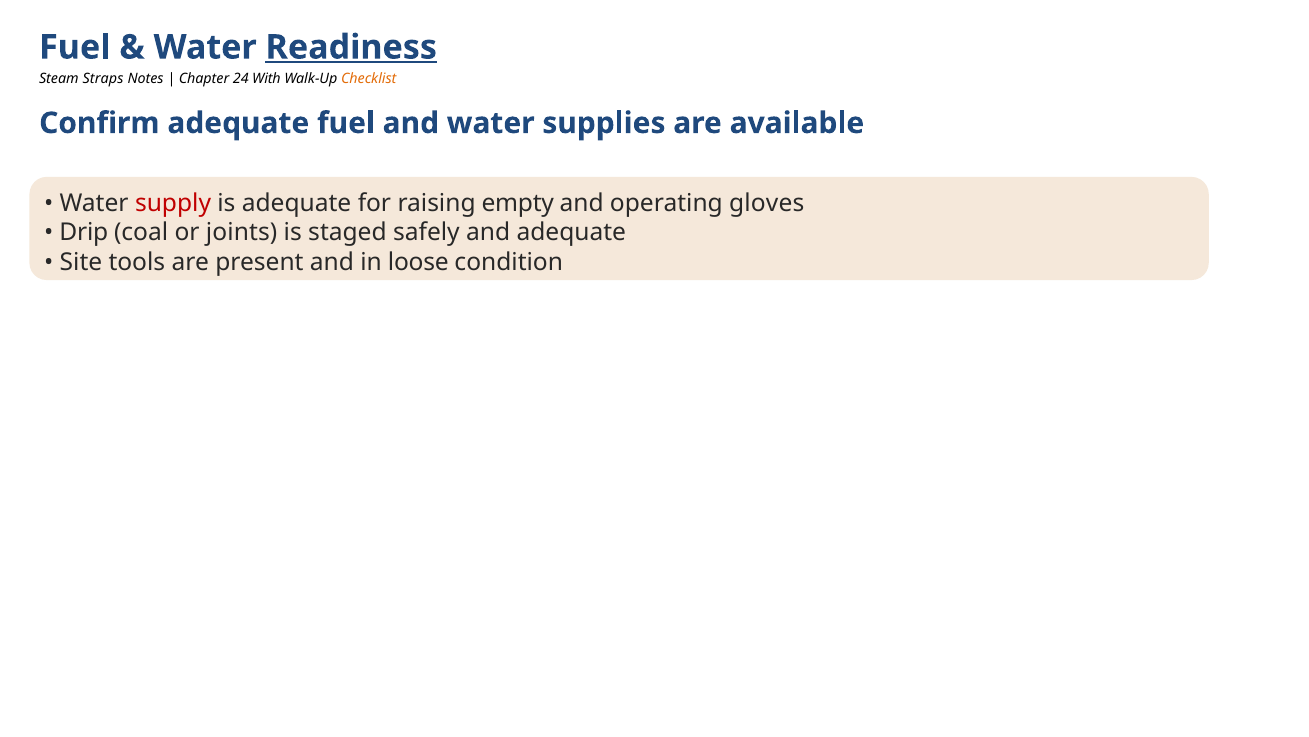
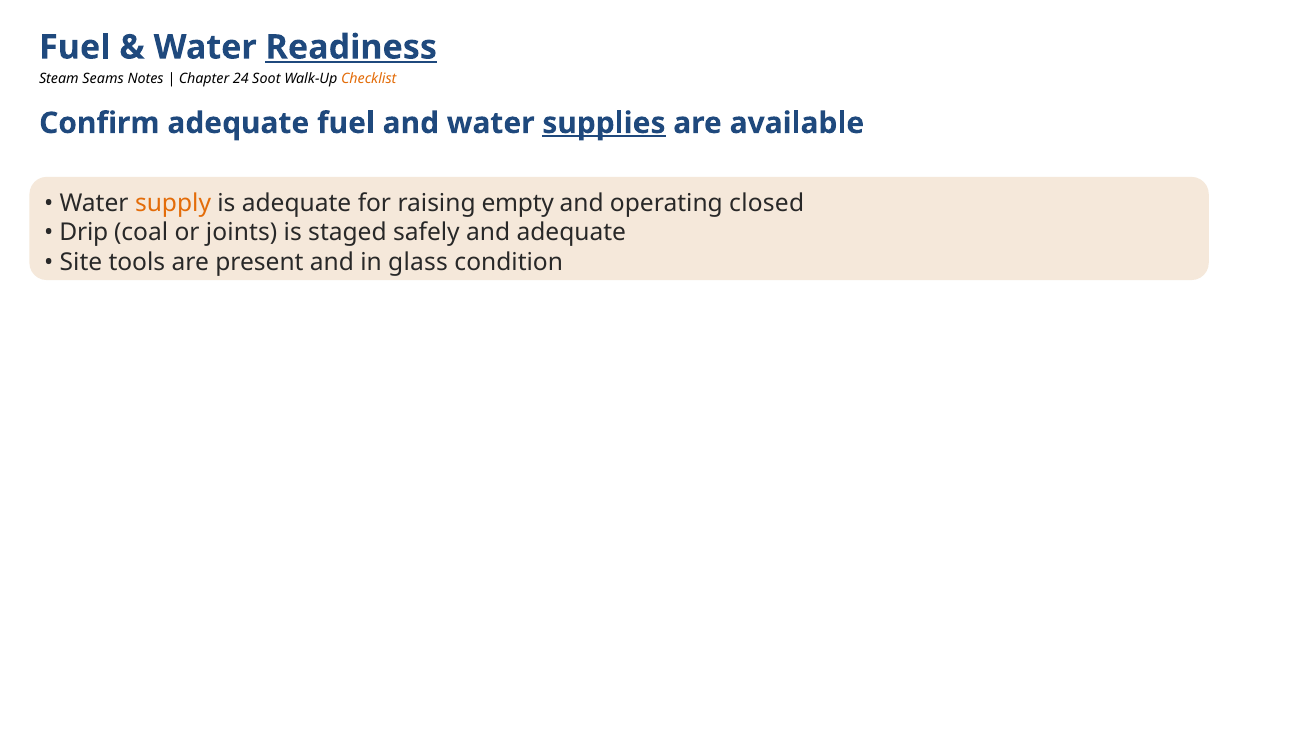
Straps: Straps -> Seams (103, 78)
With: With -> Soot (266, 78)
supplies underline: none -> present (604, 123)
supply colour: red -> orange (173, 203)
gloves: gloves -> closed (767, 203)
loose: loose -> glass (418, 262)
